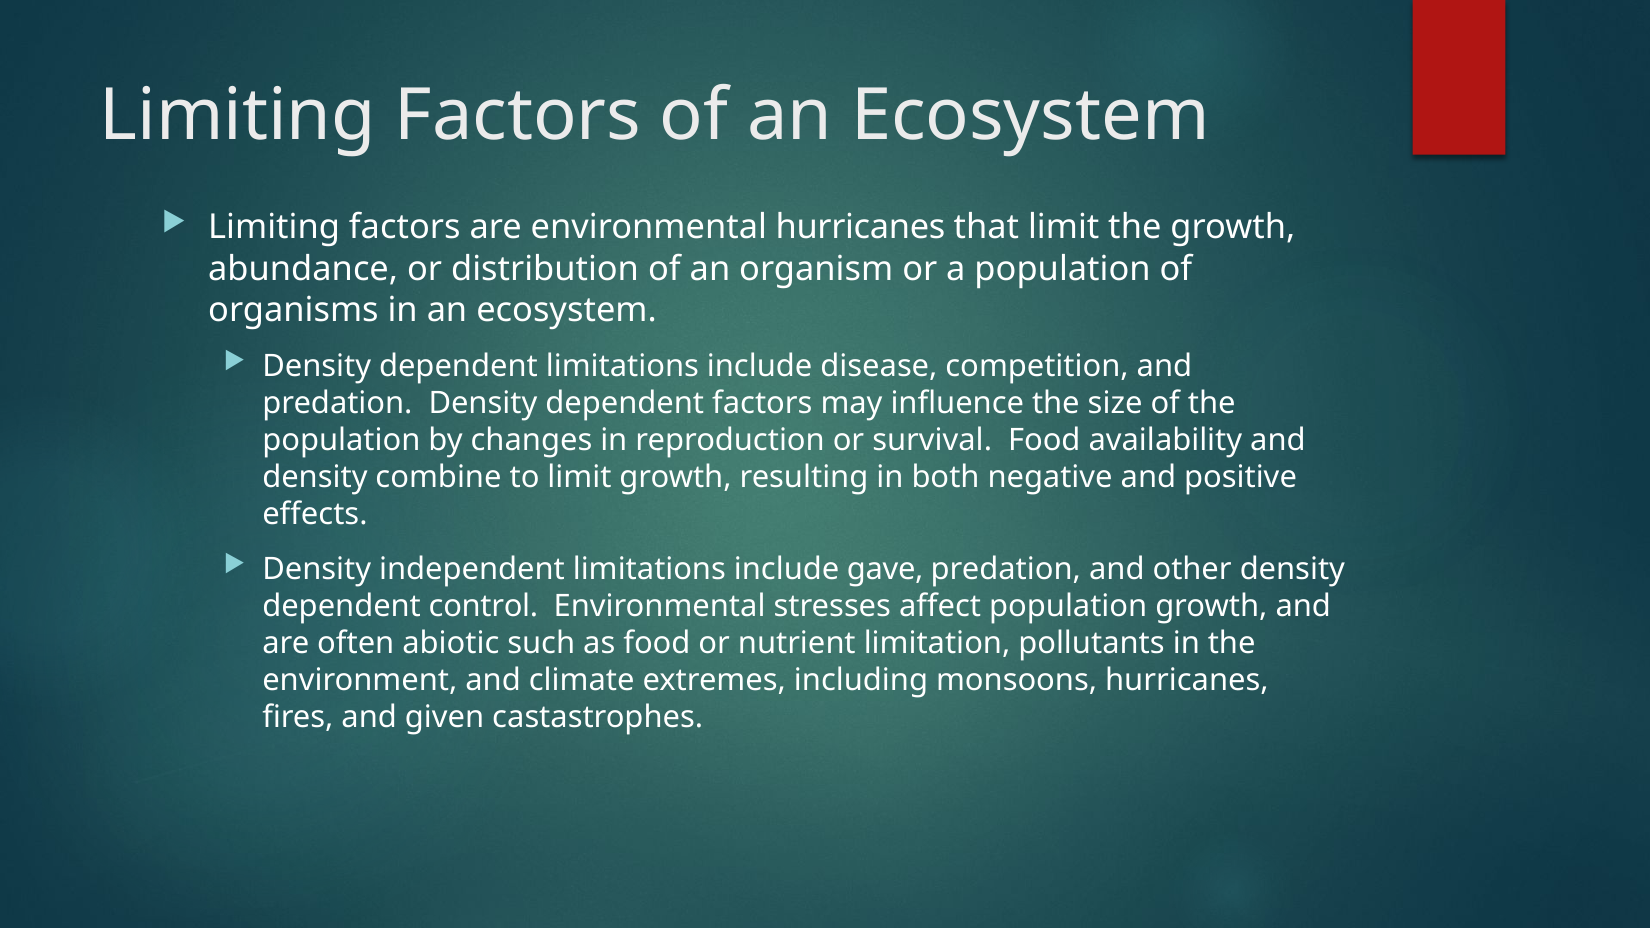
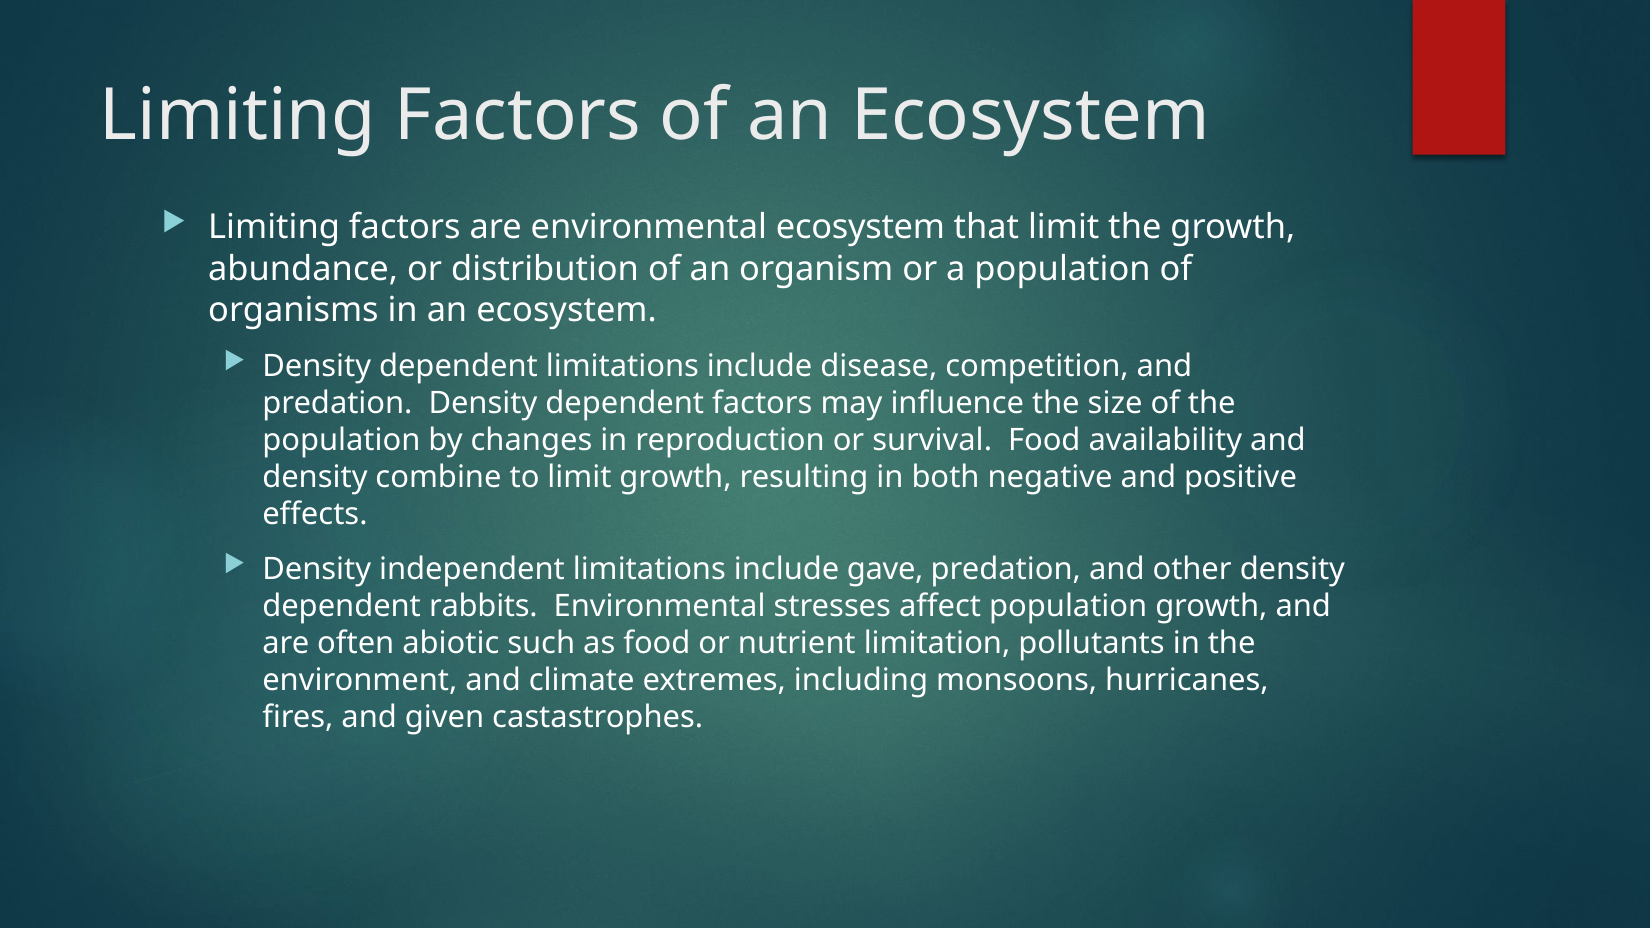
environmental hurricanes: hurricanes -> ecosystem (860, 228)
control: control -> rabbits (483, 606)
